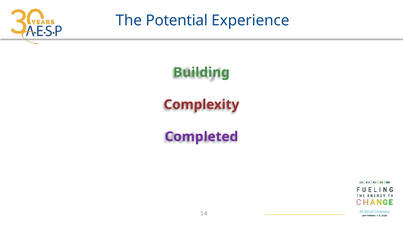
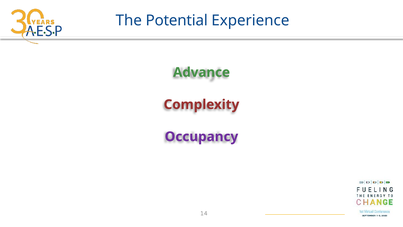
Building: Building -> Advance (202, 72)
Completed: Completed -> Occupancy (201, 136)
